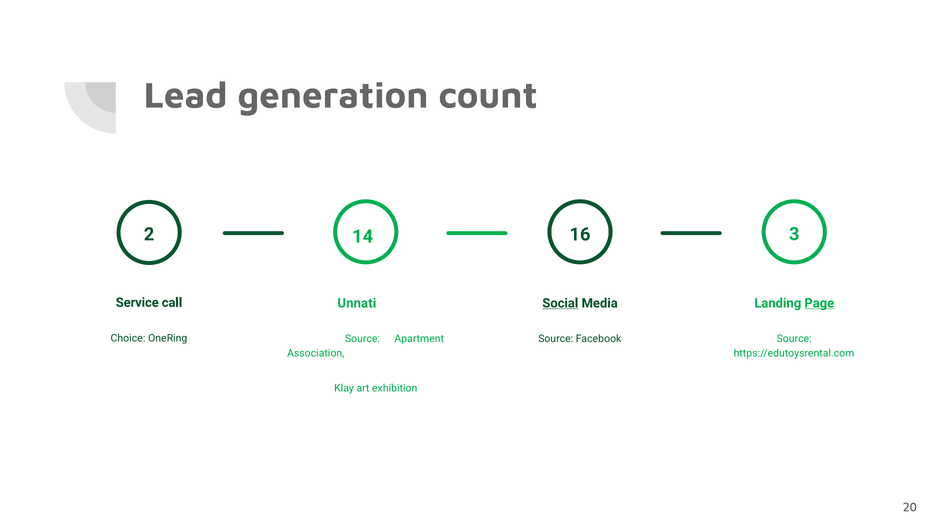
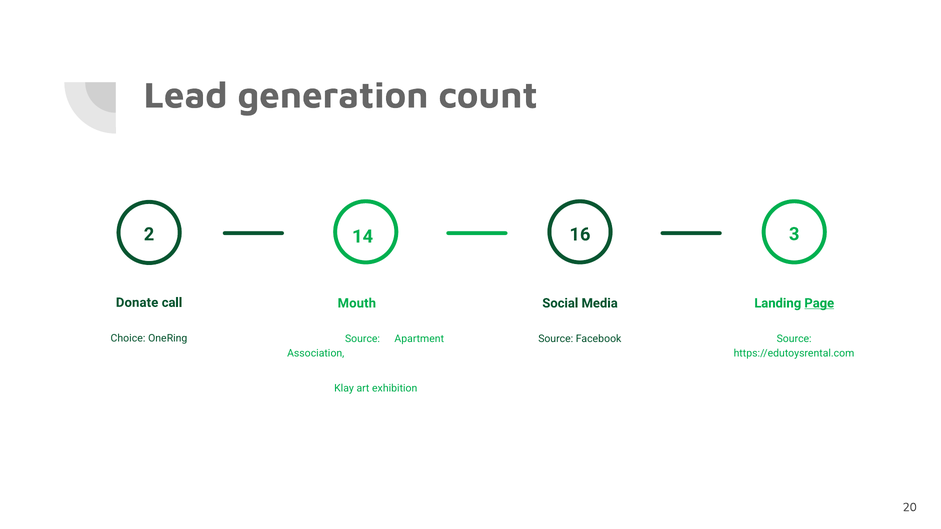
Service: Service -> Donate (137, 303)
Unnati: Unnati -> Mouth (357, 303)
Social underline: present -> none (560, 303)
